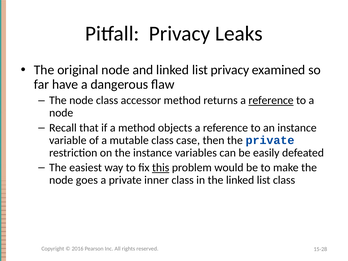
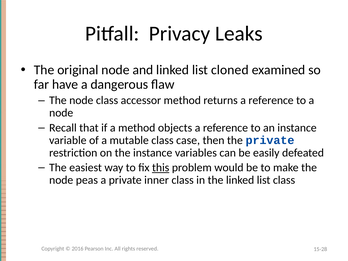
list privacy: privacy -> cloned (230, 70)
reference underline: present -> none (271, 100)
goes: goes -> peas (87, 180)
